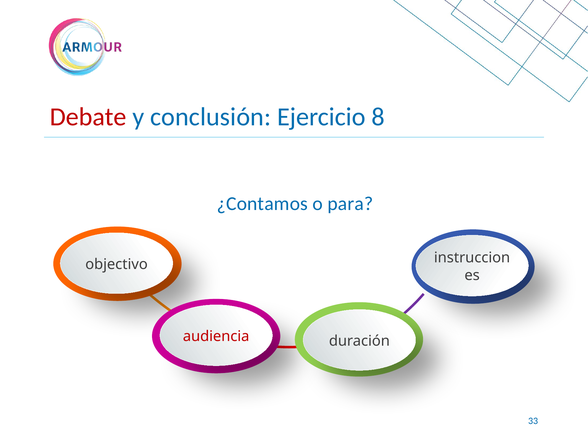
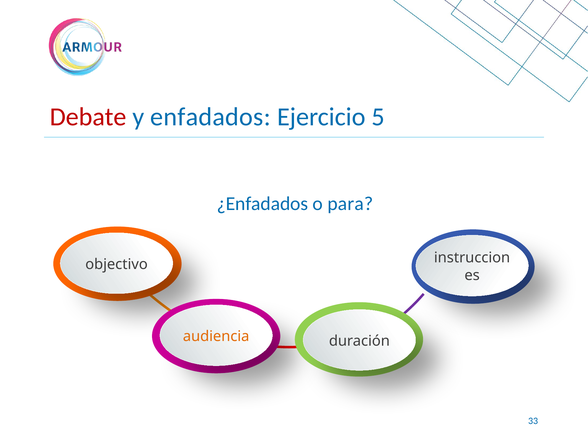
conclusión: conclusión -> enfadados (211, 117)
8: 8 -> 5 (378, 117)
¿Contamos: ¿Contamos -> ¿Enfadados (262, 204)
audiencia colour: red -> orange (216, 336)
